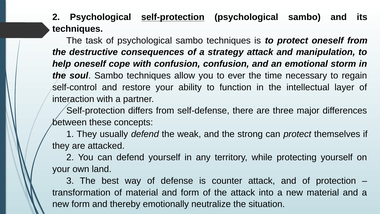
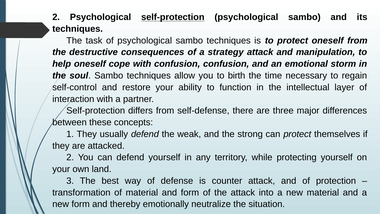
ever: ever -> birth (237, 76)
